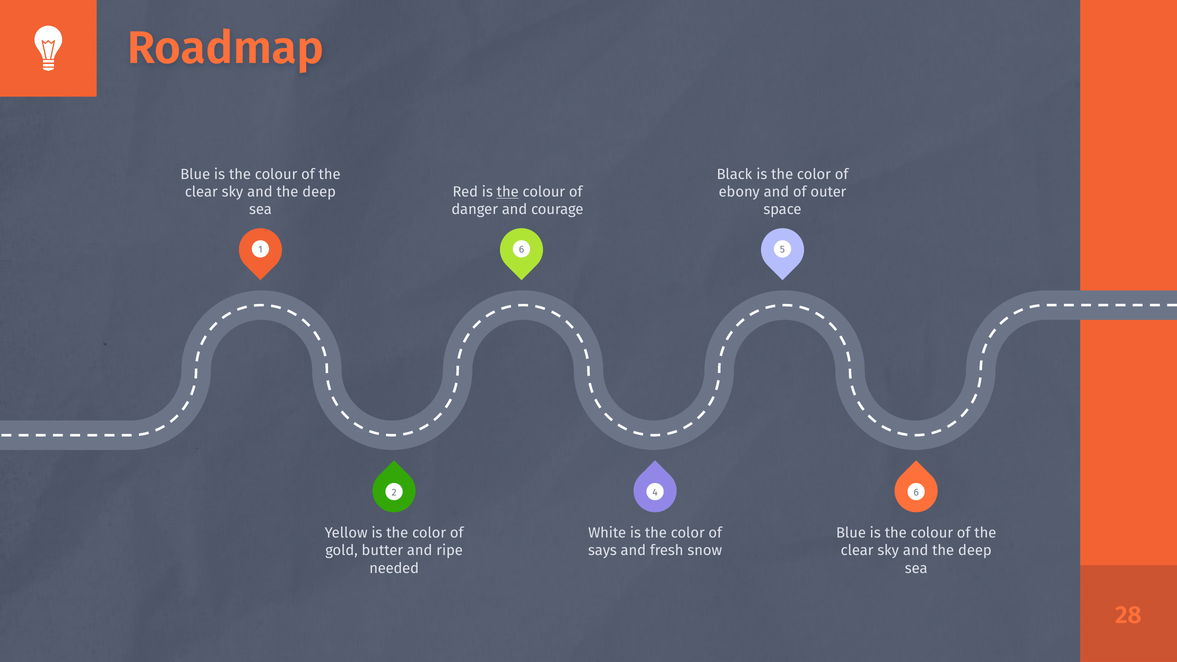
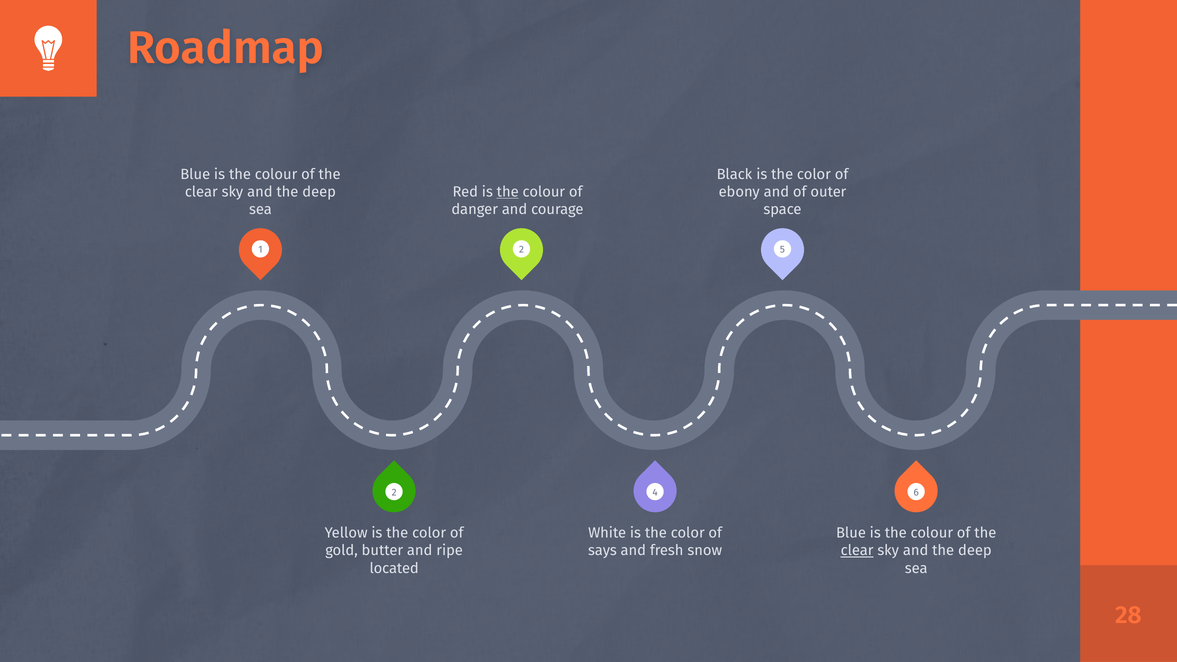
1 6: 6 -> 2 (521, 250)
clear underline: none -> present (857, 551)
needed: needed -> located (394, 568)
